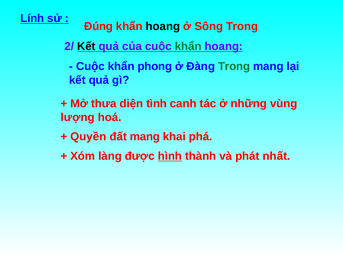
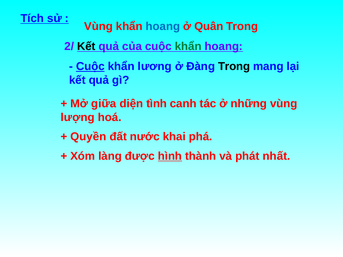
Lính: Lính -> Tích (32, 18)
Đúng: Đúng -> Vùng (98, 26)
hoang colour: black -> blue (163, 26)
Sông: Sông -> Quân (209, 26)
Cuộc underline: none -> present (90, 67)
phong: phong -> lương (155, 67)
Trong colour: green -> black (234, 67)
thưa: thưa -> giữa (104, 104)
đất mang: mang -> nước (145, 137)
